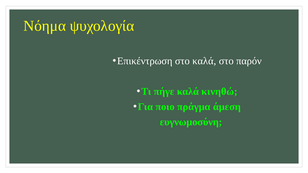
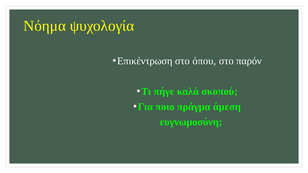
στο καλά: καλά -> όπου (204, 61)
κινηθώ: κινηθώ -> σκοπού (219, 92)
